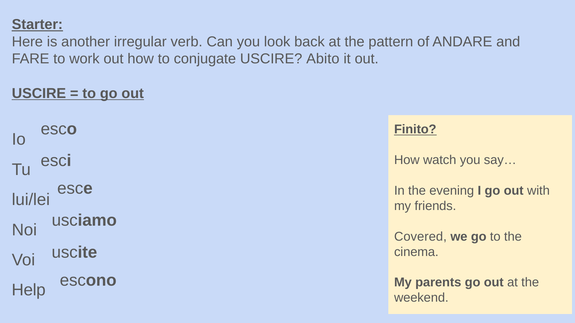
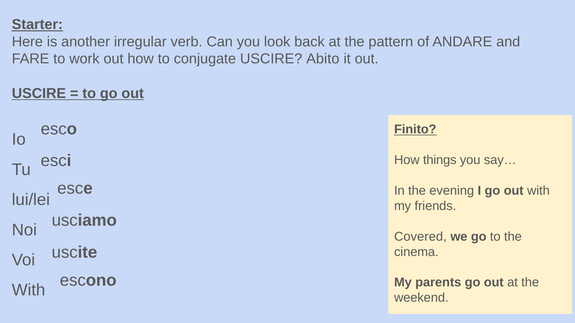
watch: watch -> things (440, 160)
Help: Help -> With (29, 291)
